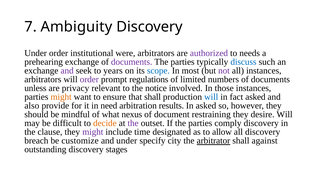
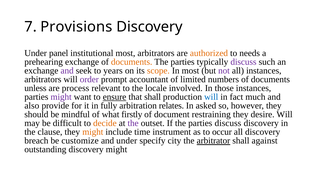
Ambiguity: Ambiguity -> Provisions (76, 27)
Under order: order -> panel (59, 53)
institutional were: were -> most (125, 53)
authorized colour: purple -> orange (209, 53)
documents colour: purple -> orange (132, 62)
discuss colour: blue -> purple (243, 62)
scope colour: blue -> orange (158, 71)
regulations: regulations -> accountant (149, 79)
privacy: privacy -> process (76, 88)
notice: notice -> locale (156, 88)
might colour: orange -> purple (61, 97)
ensure underline: none -> present (115, 97)
fact asked: asked -> much (255, 97)
need: need -> fully (109, 106)
results: results -> relates (171, 106)
nexus: nexus -> firstly (132, 114)
parties comply: comply -> discuss (228, 123)
might colour: purple -> orange (93, 132)
designated: designated -> instrument (172, 132)
allow: allow -> occur (222, 132)
discovery stages: stages -> might (117, 149)
